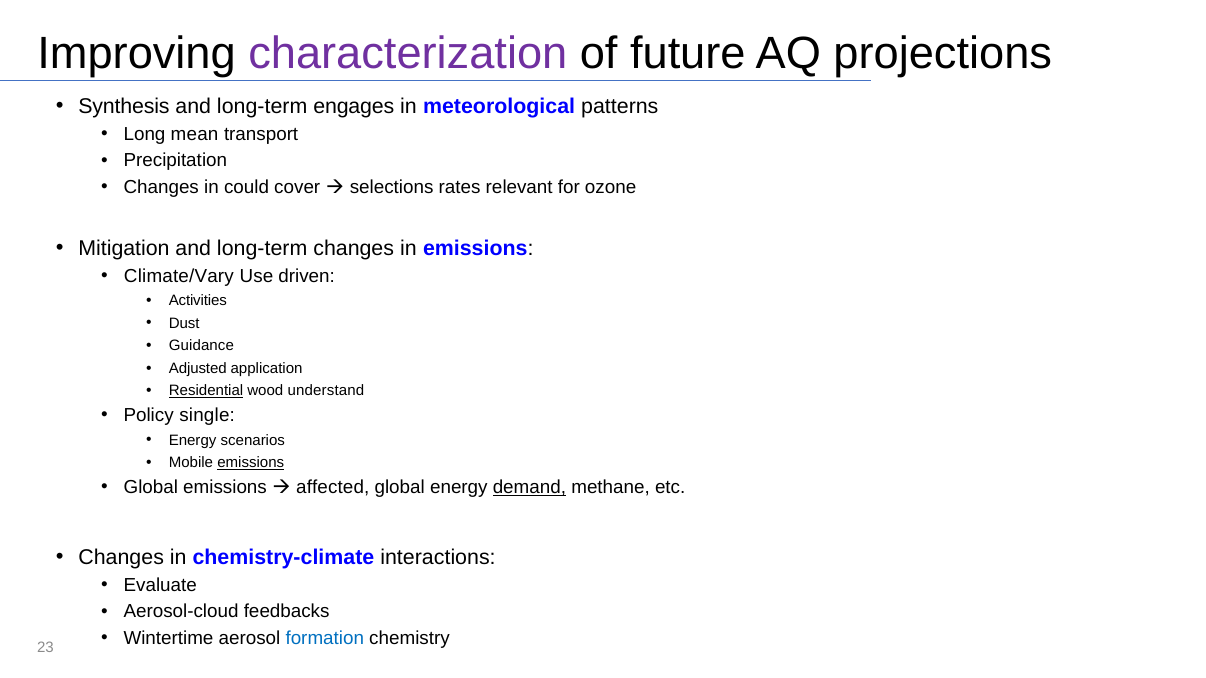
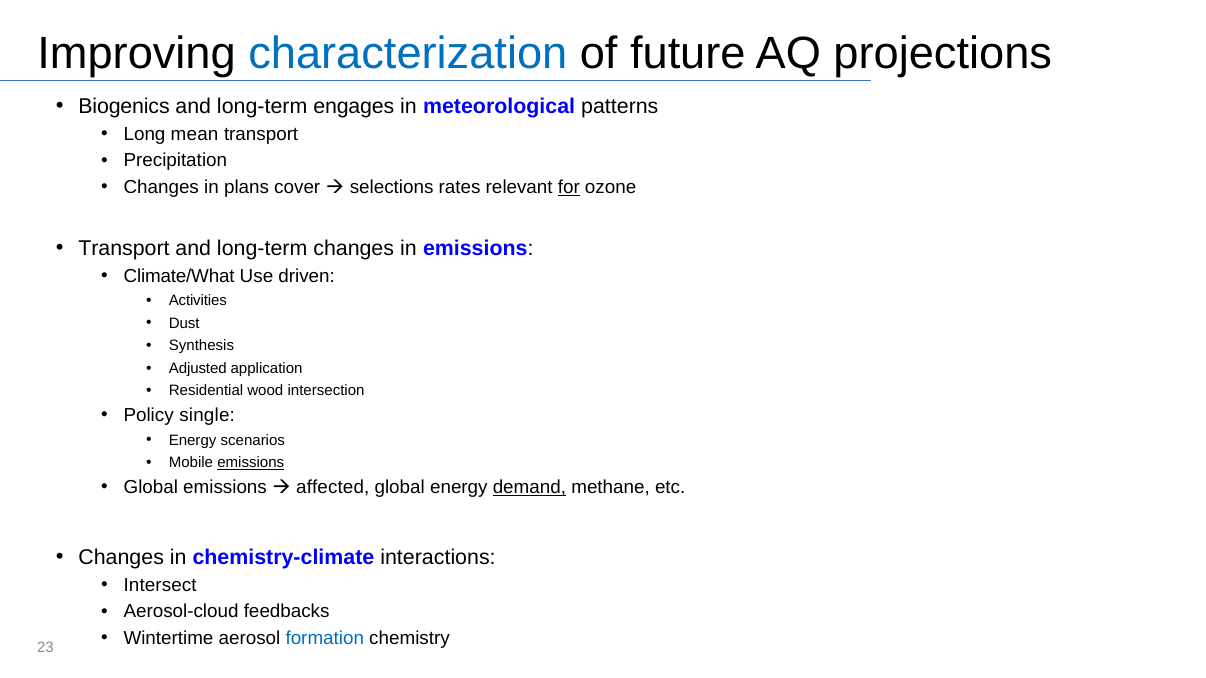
characterization colour: purple -> blue (408, 54)
Synthesis: Synthesis -> Biogenics (124, 106)
could: could -> plans (247, 188)
for underline: none -> present (569, 188)
Mitigation: Mitigation -> Transport (124, 248)
Climate/Vary: Climate/Vary -> Climate/What (179, 276)
Guidance: Guidance -> Synthesis (201, 346)
Residential underline: present -> none (206, 391)
understand: understand -> intersection (326, 391)
Evaluate: Evaluate -> Intersect (160, 585)
